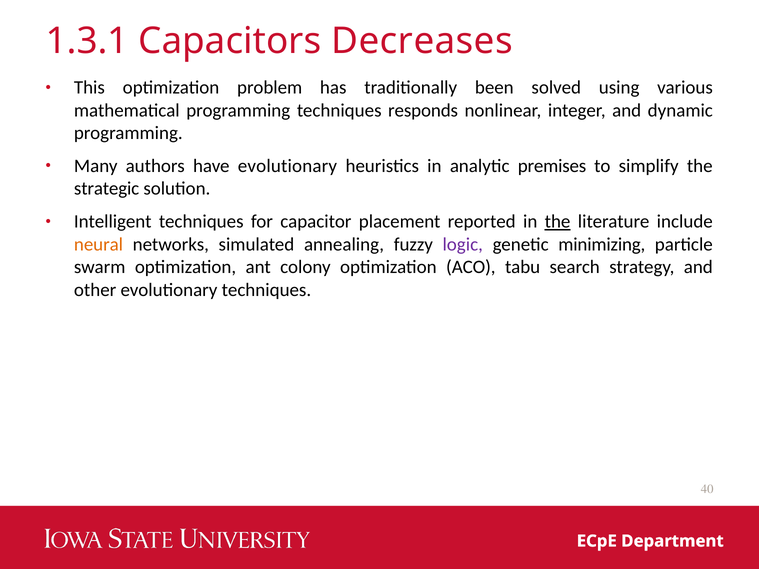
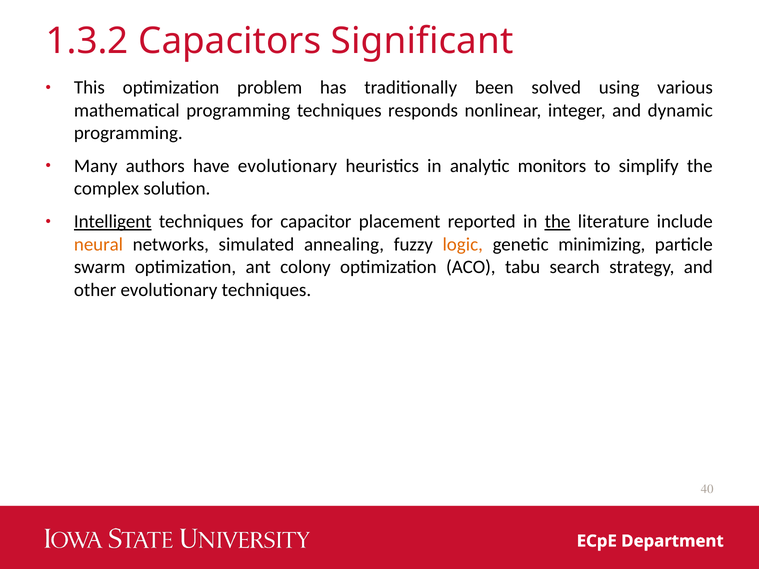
1.3.1: 1.3.1 -> 1.3.2 (87, 41)
Decreases: Decreases -> Significant (422, 41)
premises: premises -> monitors (552, 166)
strategic: strategic -> complex (107, 189)
Intelligent underline: none -> present (113, 222)
logic colour: purple -> orange (463, 244)
